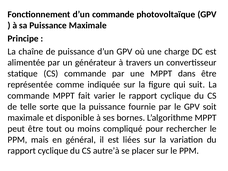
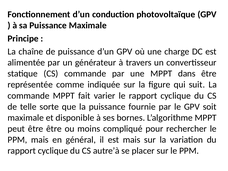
d’un commande: commande -> conduction (113, 14)
être tout: tout -> être (54, 129)
est liées: liées -> mais (132, 140)
